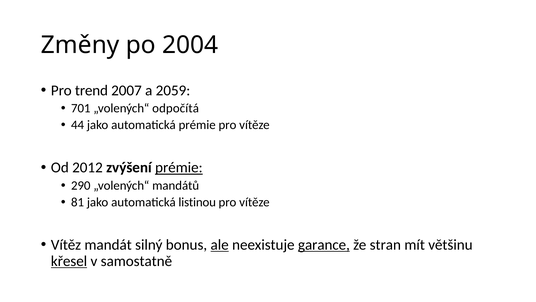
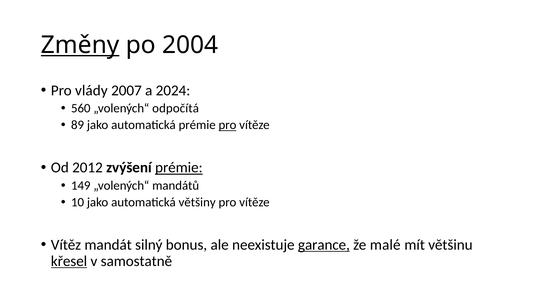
Změny underline: none -> present (80, 45)
trend: trend -> vlády (91, 90)
2059: 2059 -> 2024 (173, 90)
701: 701 -> 560 (81, 108)
44: 44 -> 89 (78, 125)
pro underline: none -> present (227, 125)
290: 290 -> 149 (81, 185)
81: 81 -> 10 (78, 202)
listinou: listinou -> většiny (197, 202)
ale underline: present -> none (220, 244)
stran: stran -> malé (385, 244)
